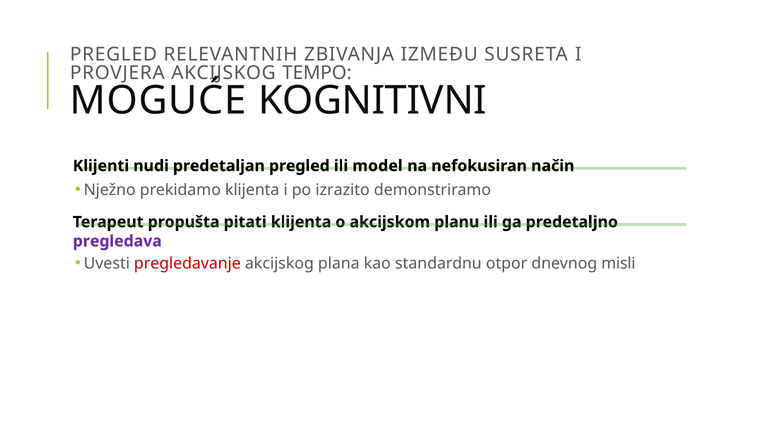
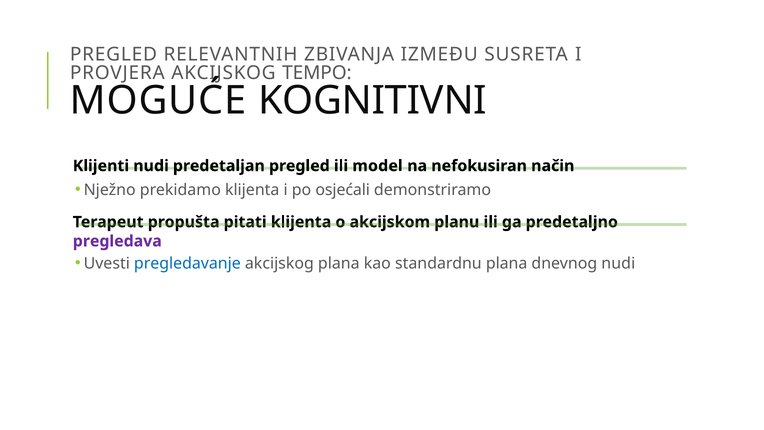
izrazito: izrazito -> osjećali (343, 190)
pregledavanje colour: red -> blue (187, 263)
standardnu otpor: otpor -> plana (507, 263)
dnevnog misli: misli -> nudi (618, 263)
